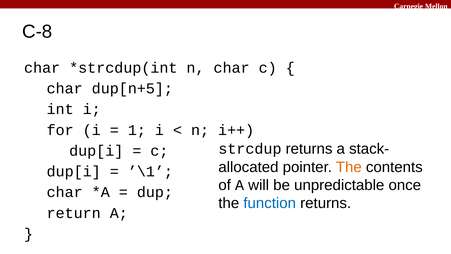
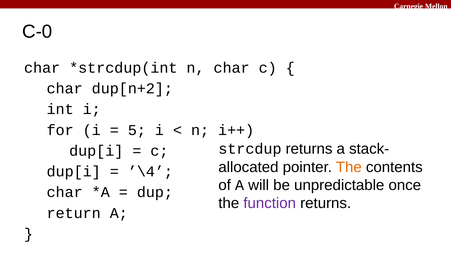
C-8: C-8 -> C-0 (37, 32)
dup[n+5: dup[n+5 -> dup[n+2 (132, 88)
1: 1 -> 5 (137, 130)
’\1: ’\1 -> ’\4 (150, 171)
function colour: blue -> purple (270, 203)
